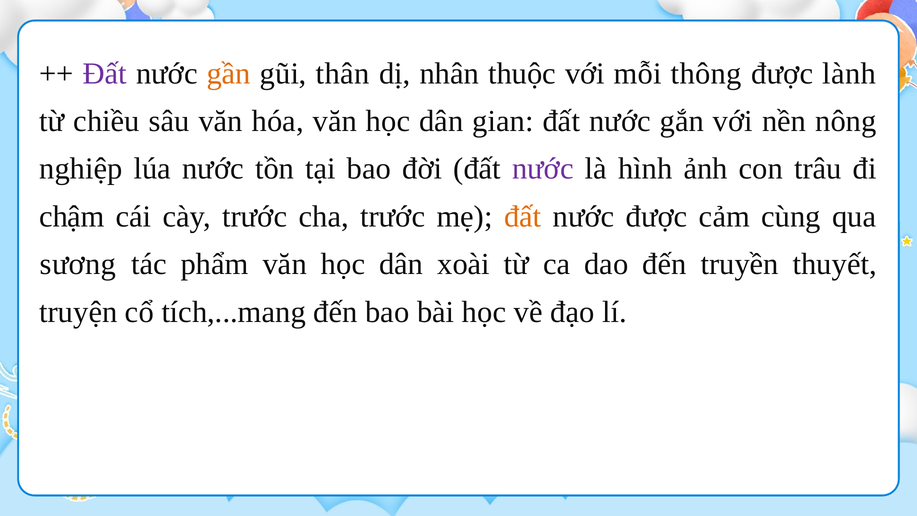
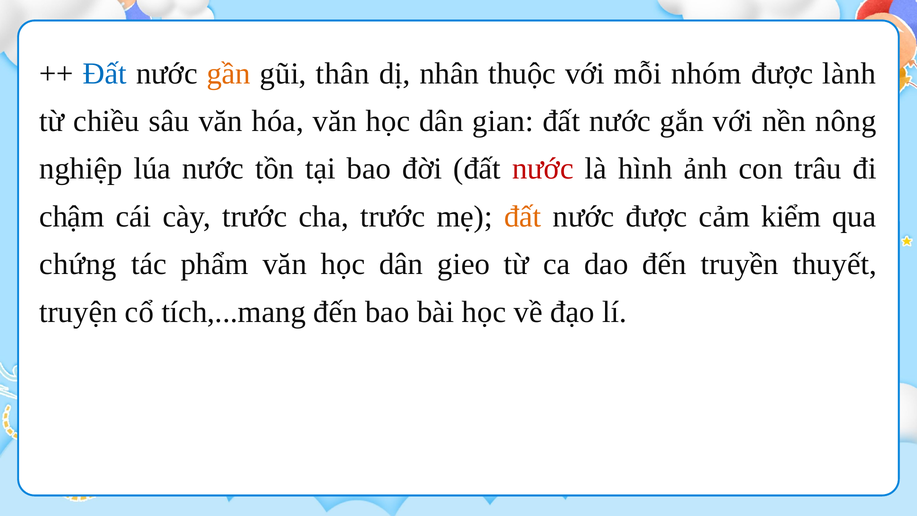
Đất colour: purple -> blue (105, 73)
thông: thông -> nhóm (706, 73)
nước colour: purple -> red (543, 169)
cùng: cùng -> kiểm (791, 216)
sương: sương -> chứng (78, 264)
xoài: xoài -> gieo (464, 264)
